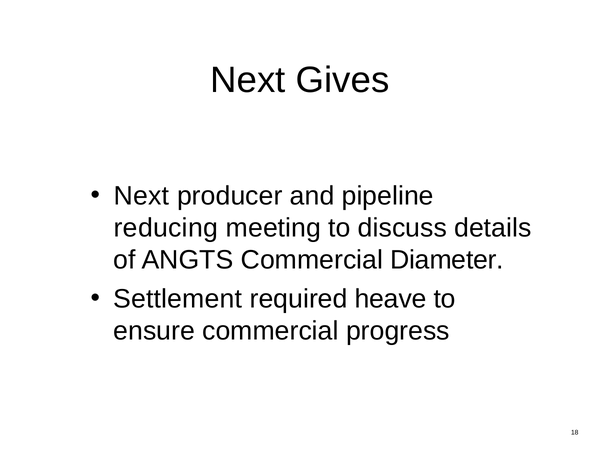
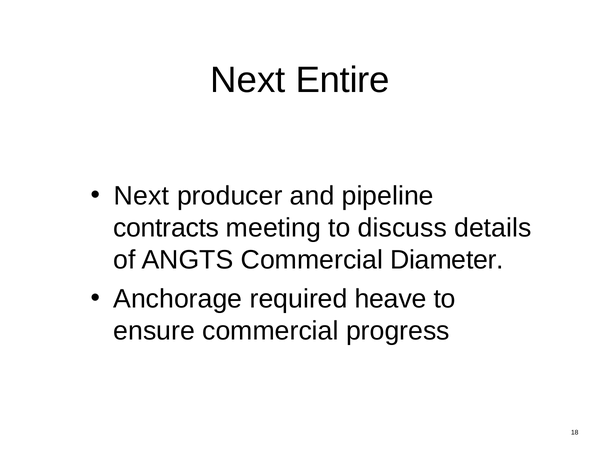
Gives: Gives -> Entire (343, 80)
reducing: reducing -> contracts (166, 228)
Settlement: Settlement -> Anchorage (178, 299)
